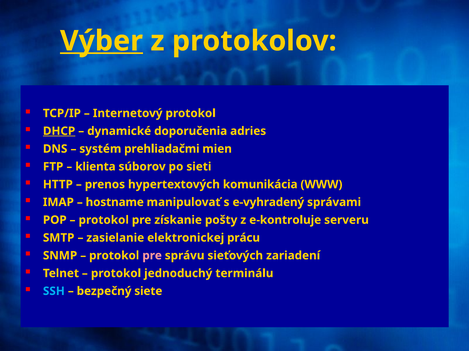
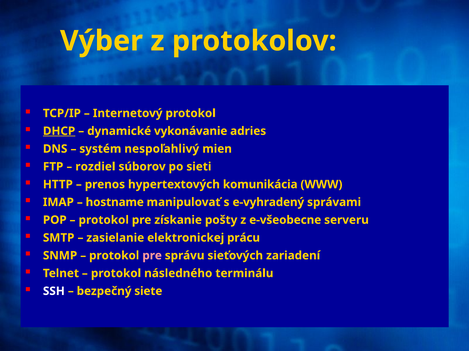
Výber underline: present -> none (101, 41)
doporučenia: doporučenia -> vykonávanie (191, 131)
prehliadačmi: prehliadačmi -> nespoľahlivý (162, 149)
klienta: klienta -> rozdiel (95, 167)
e-kontroluje: e-kontroluje -> e-všeobecne (285, 220)
jednoduchý: jednoduchý -> následného (178, 274)
SSH colour: light blue -> white (54, 292)
